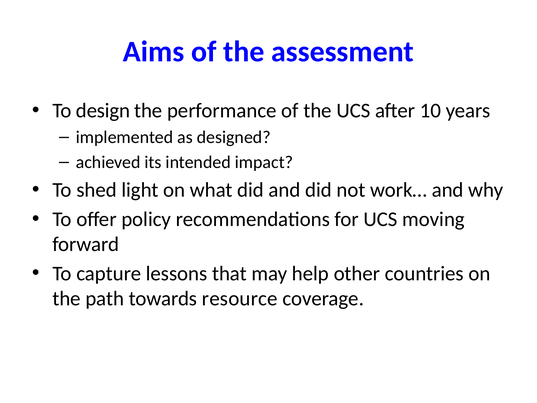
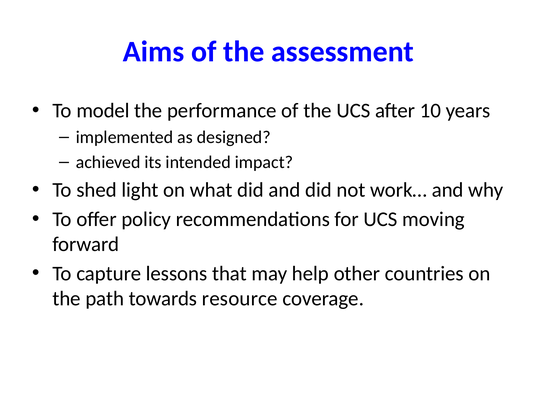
design: design -> model (103, 111)
